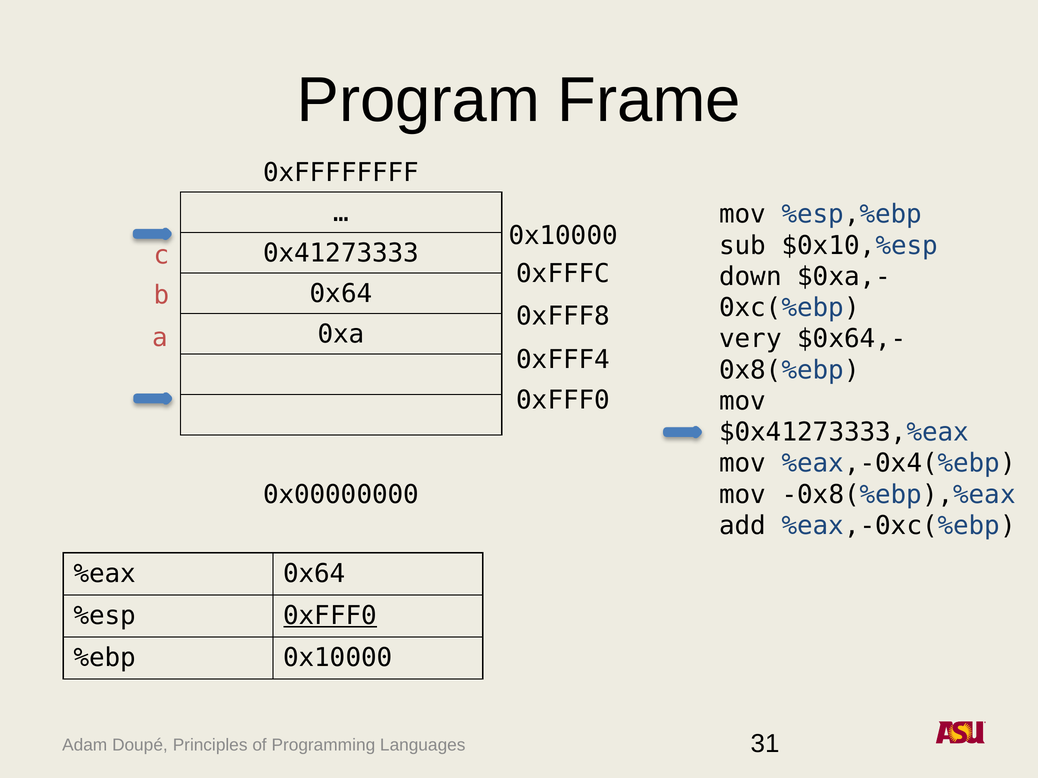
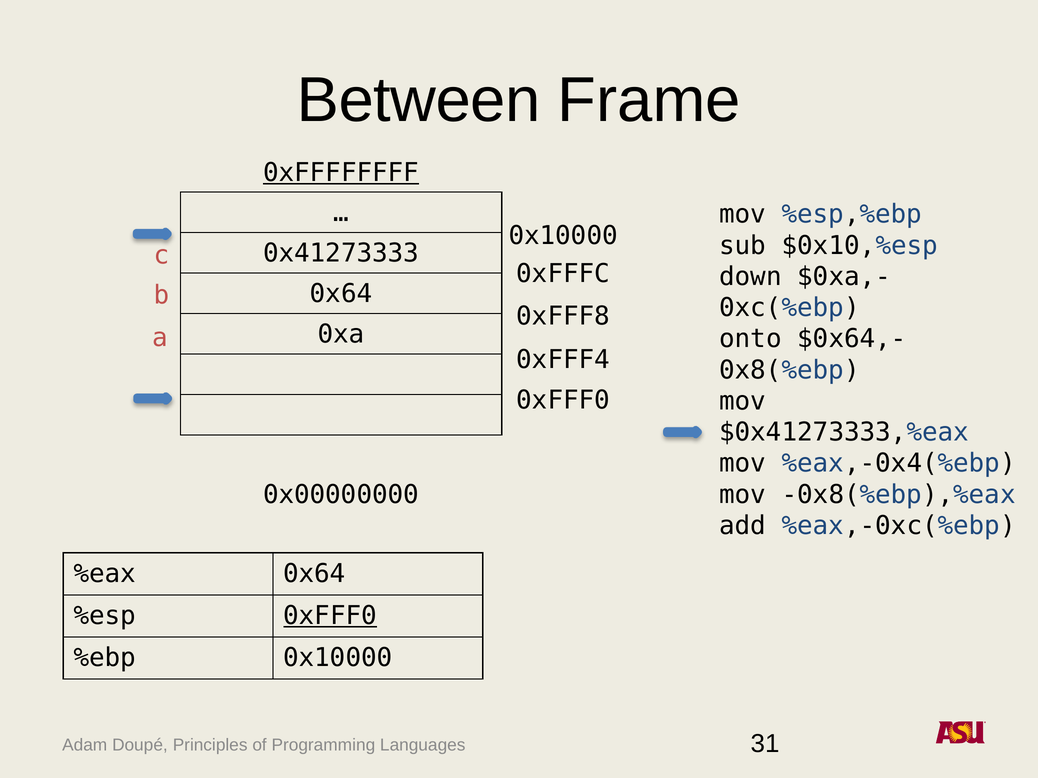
Program: Program -> Between (419, 100)
0xFFFFFFFF underline: none -> present (341, 173)
very: very -> onto (750, 339)
